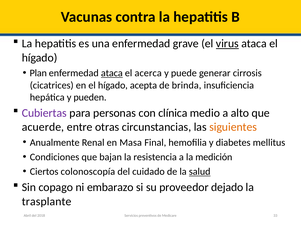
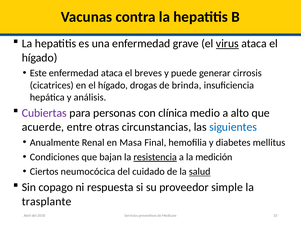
Plan: Plan -> Este (38, 73)
ataca underline: present -> none (112, 73)
acerca: acerca -> breves (148, 73)
acepta: acepta -> drogas (143, 85)
pueden: pueden -> análisis (90, 97)
siguientes colour: orange -> blue (233, 127)
resistencia underline: none -> present (155, 157)
colonoscopía: colonoscopía -> neumocócica (88, 171)
embarazo: embarazo -> respuesta (110, 187)
dejado: dejado -> simple (227, 187)
